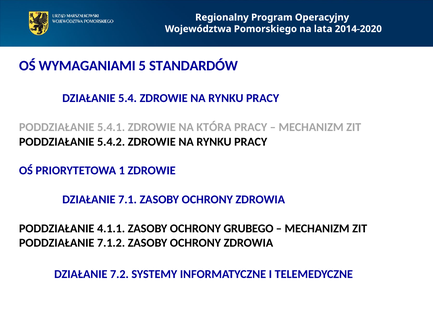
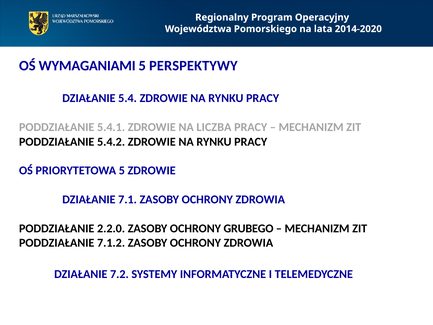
STANDARDÓW: STANDARDÓW -> PERSPEKTYWY (193, 66)
KTÓRA: KTÓRA -> LICZBA (214, 127)
PRIORYTETOWA 1: 1 -> 5 (122, 170)
4.1.1: 4.1.1 -> 2.2.0 (111, 228)
